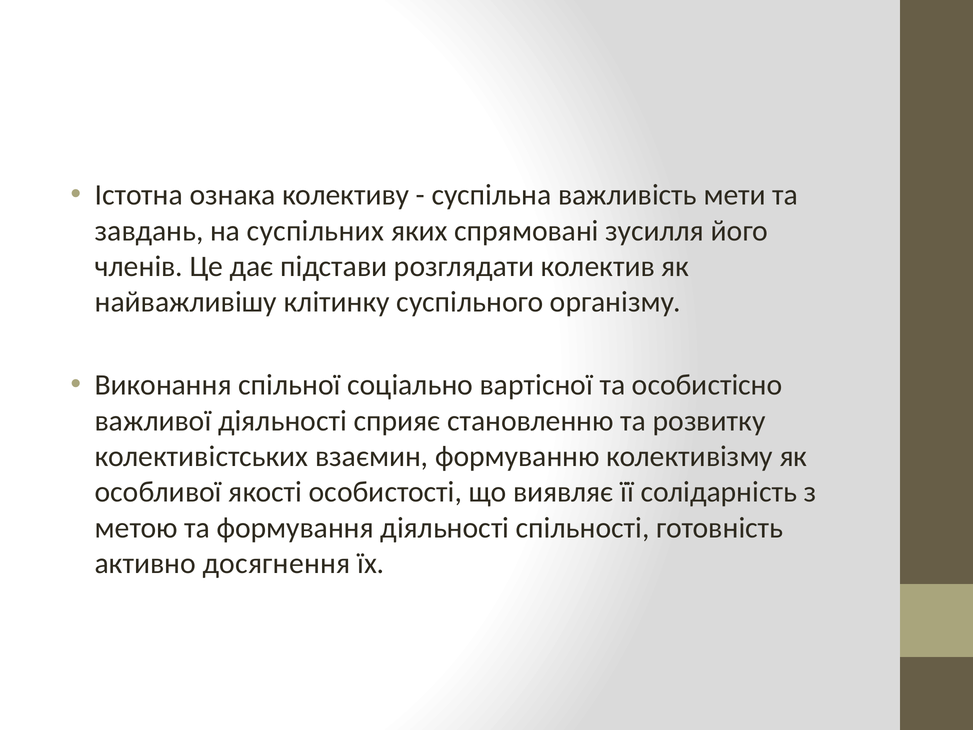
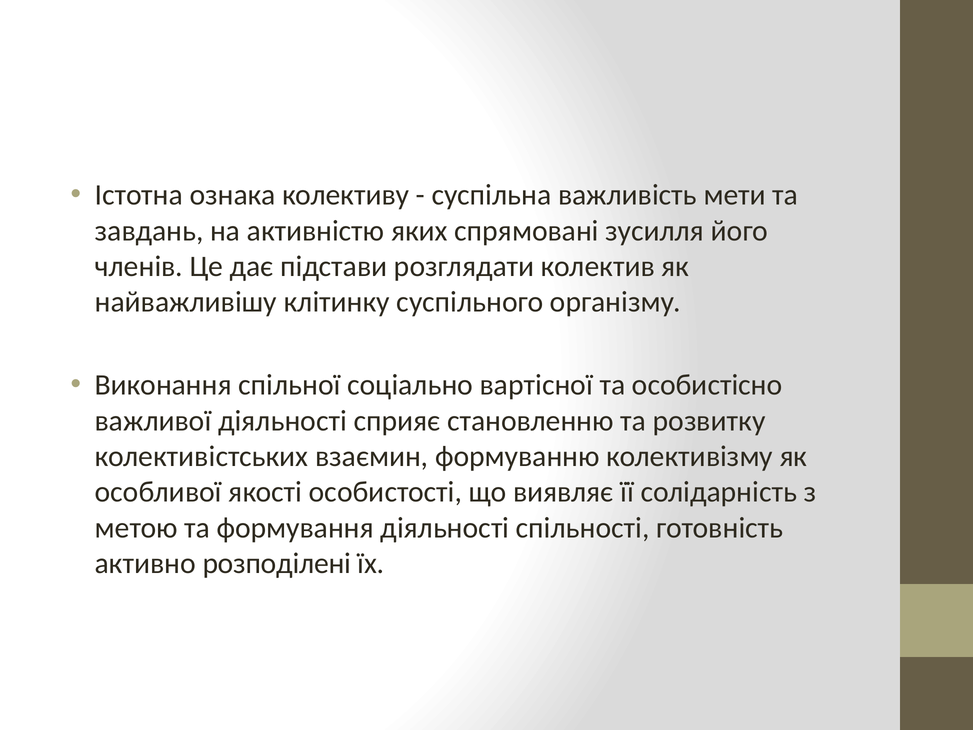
суспільних: суспільних -> активністю (316, 231)
досягнення: досягнення -> розподілені (277, 563)
